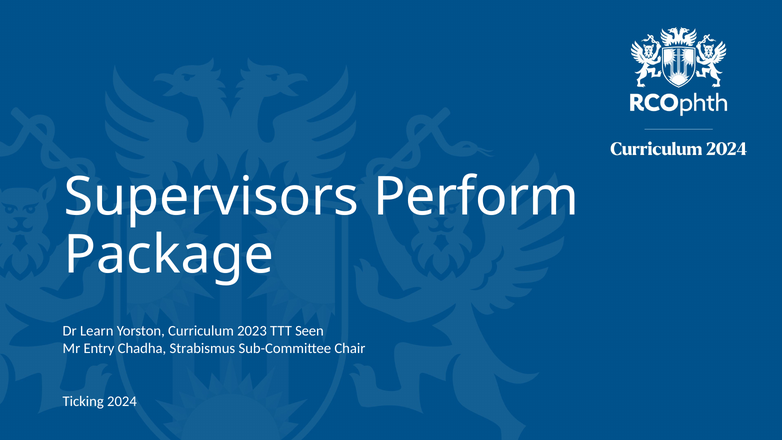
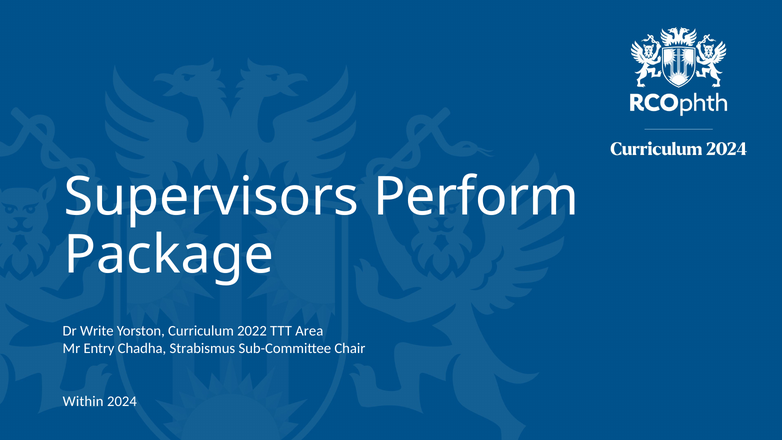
Learn: Learn -> Write (97, 331)
2023: 2023 -> 2022 (252, 331)
Seen: Seen -> Area (309, 331)
Ticking: Ticking -> Within (83, 401)
